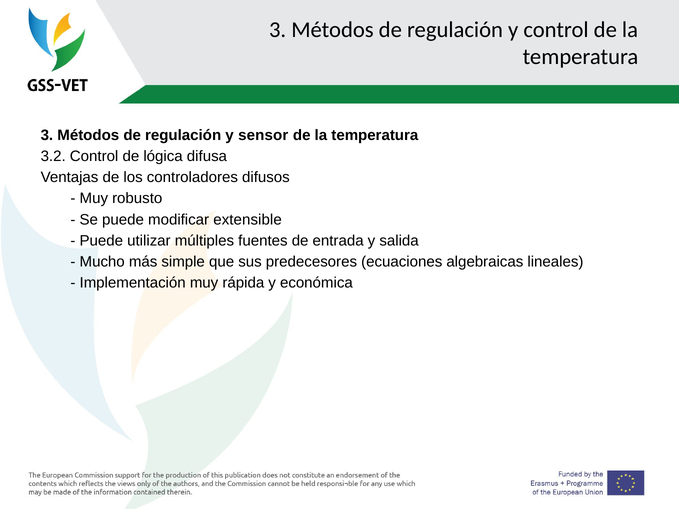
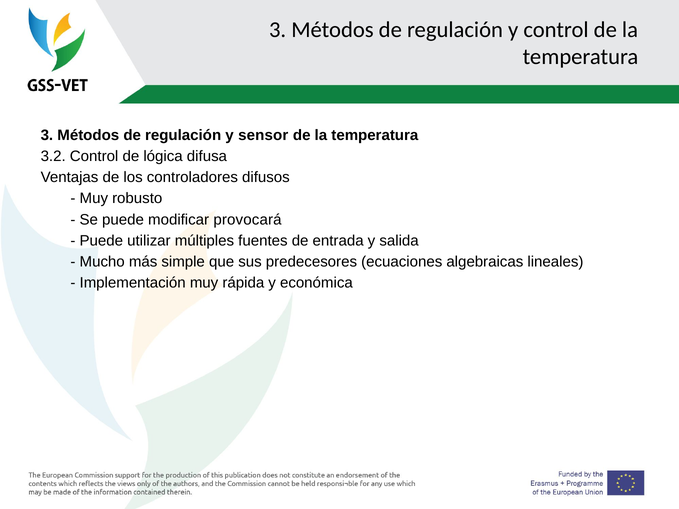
extensible: extensible -> provocará (247, 220)
